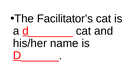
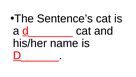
Facilitator’s: Facilitator’s -> Sentence’s (65, 18)
